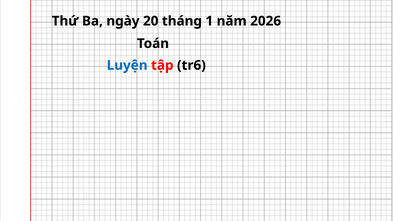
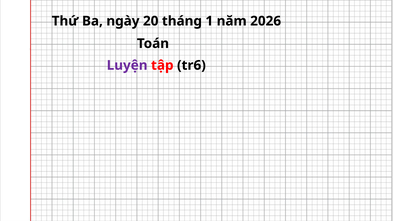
Luyện colour: blue -> purple (127, 65)
